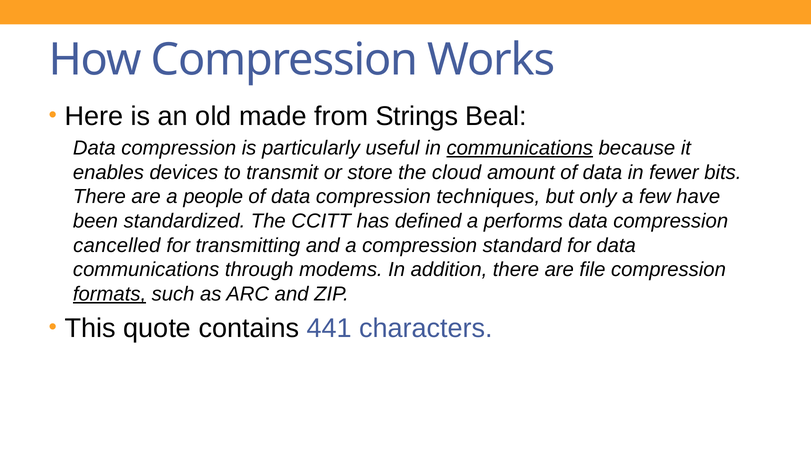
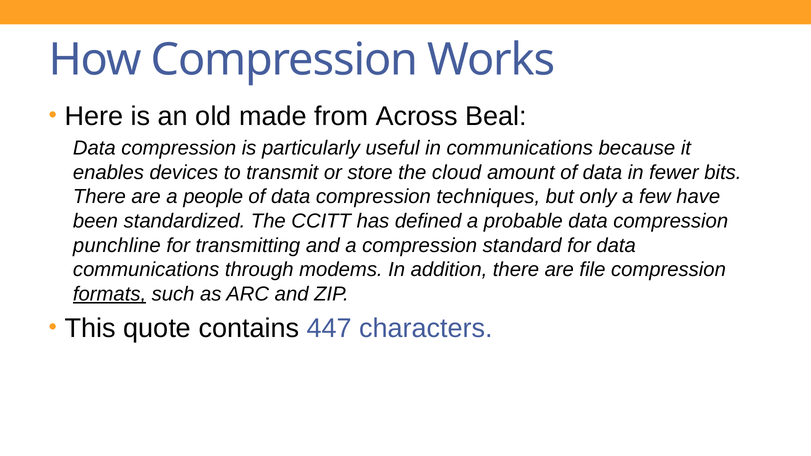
Strings: Strings -> Across (417, 116)
communications underline: present -> none (520, 148)
performs: performs -> probable (523, 221)
cancelled: cancelled -> punchline (117, 245)
441: 441 -> 447 (329, 328)
